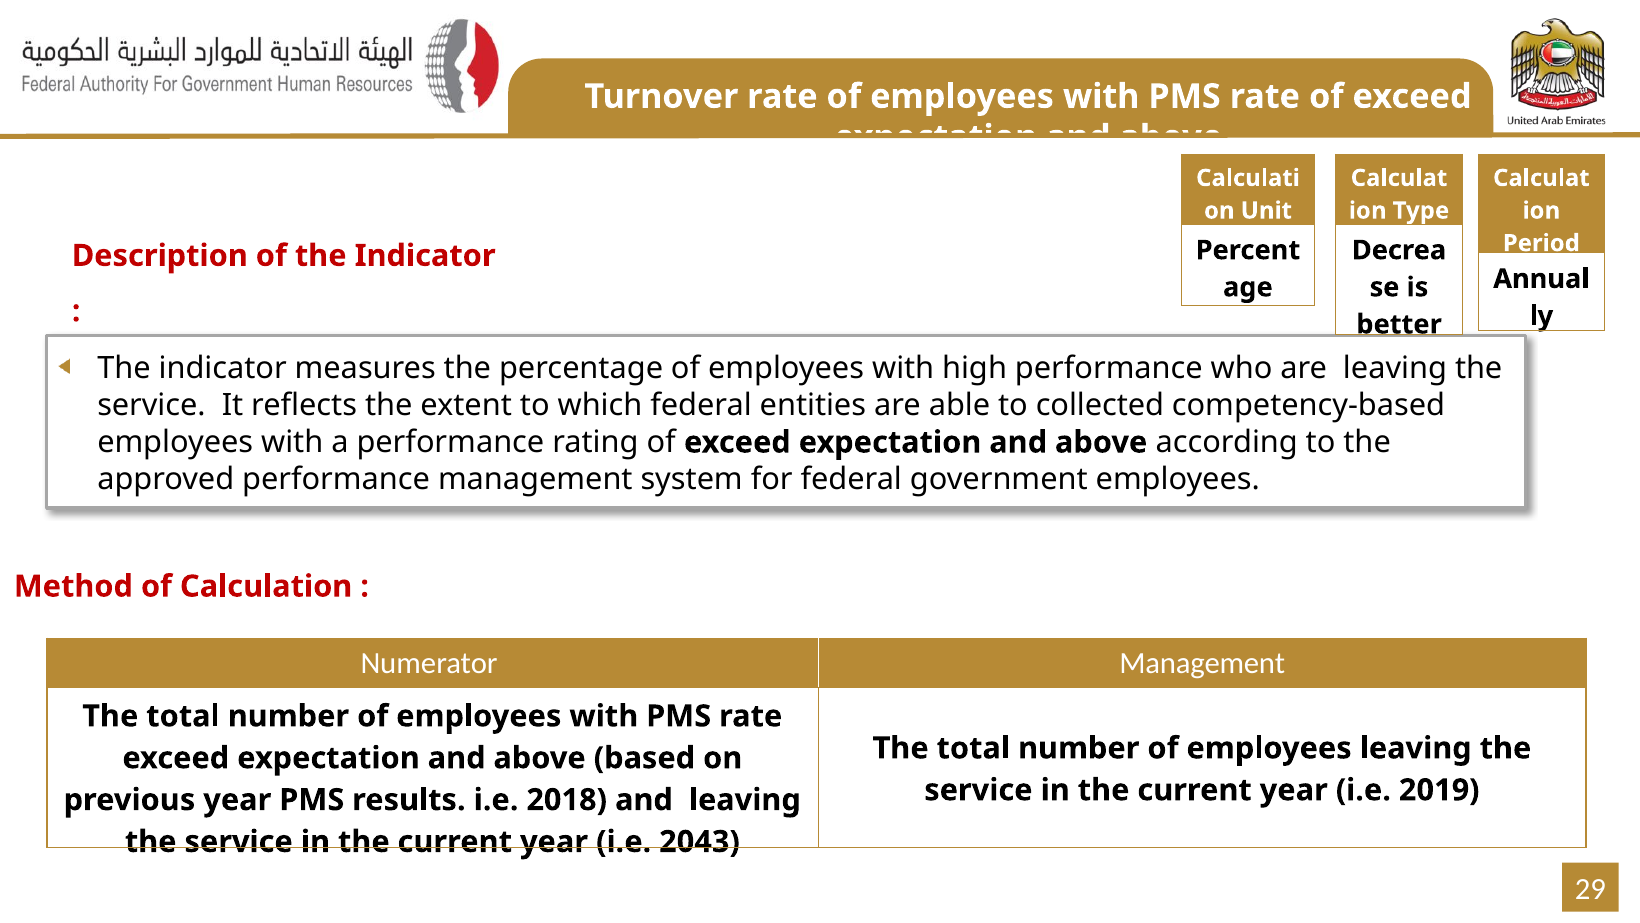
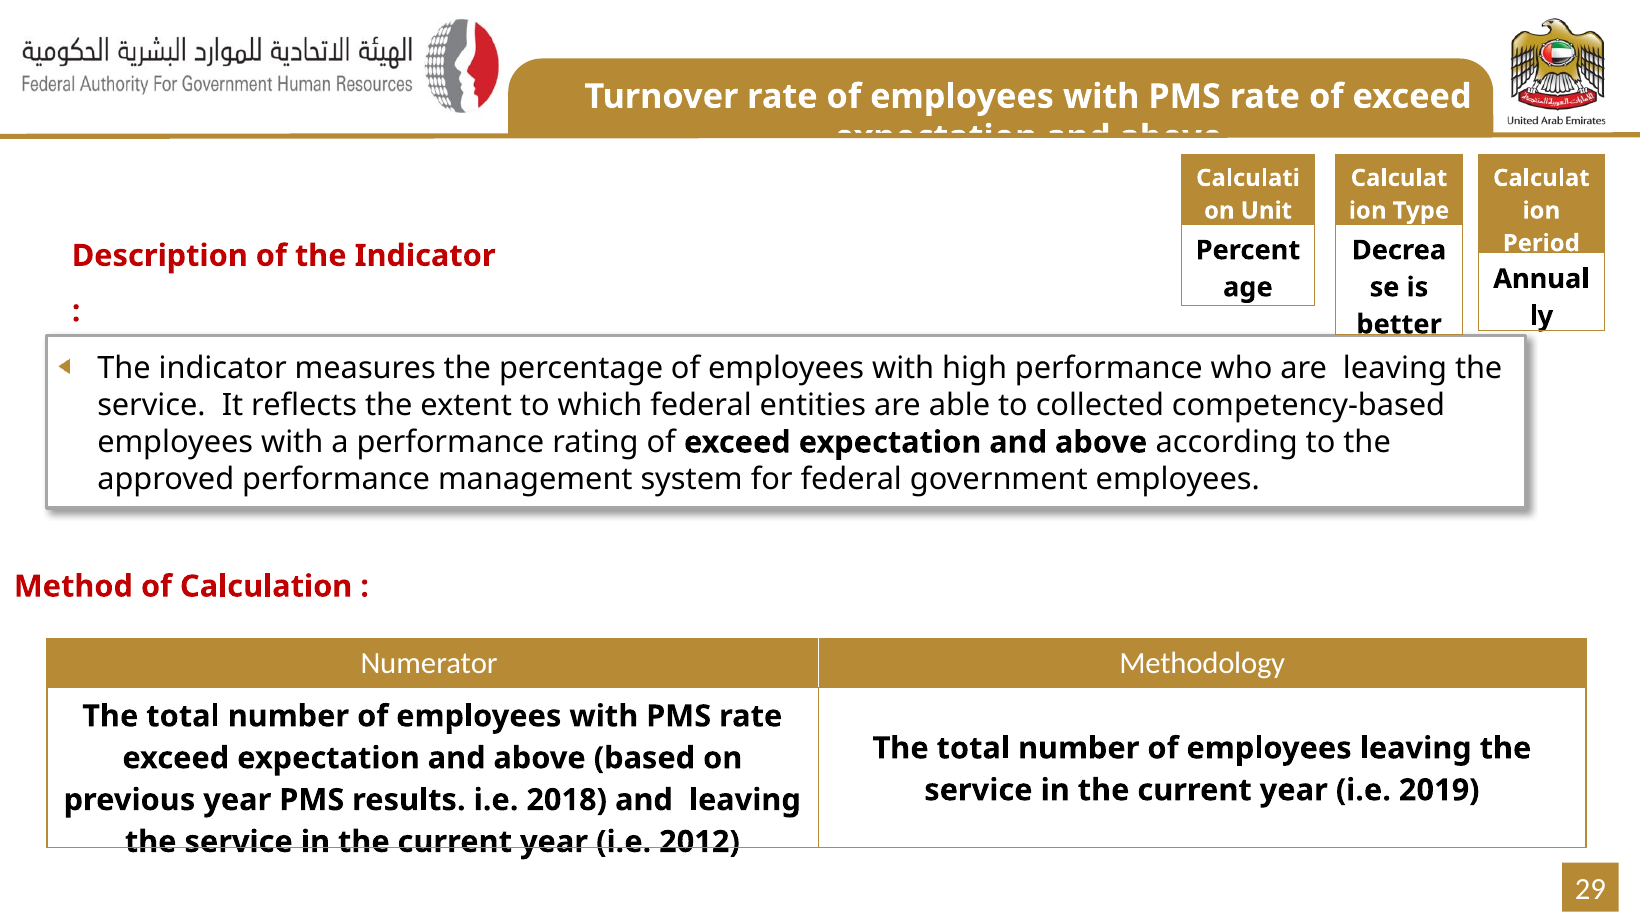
Numerator Management: Management -> Methodology (1202, 663)
2043: 2043 -> 2012 (700, 841)
